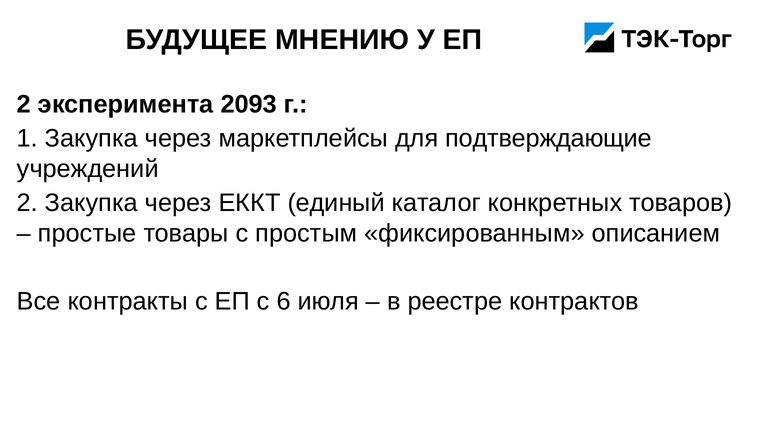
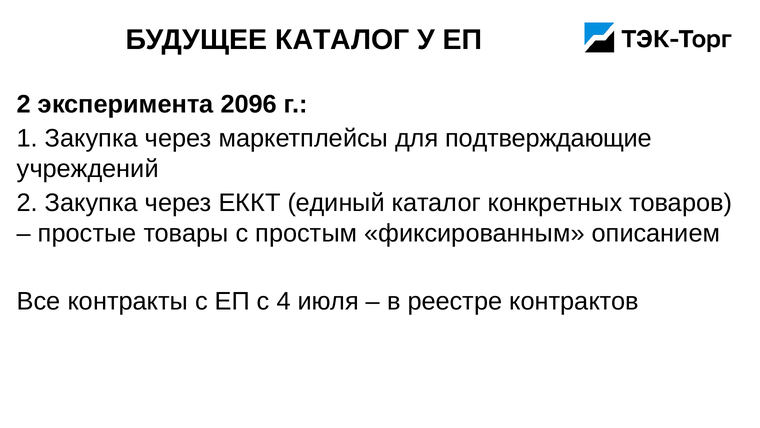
БУДУЩЕЕ МНЕНИЮ: МНЕНИЮ -> КАТАЛОГ (342, 40)
2093: 2093 -> 2096 (249, 104)
6: 6 -> 4 (284, 301)
